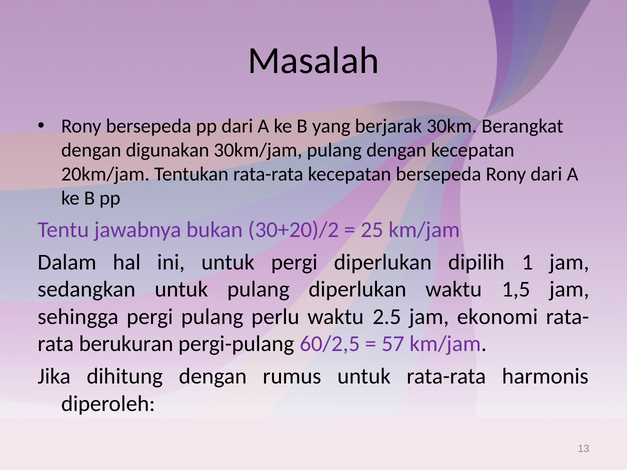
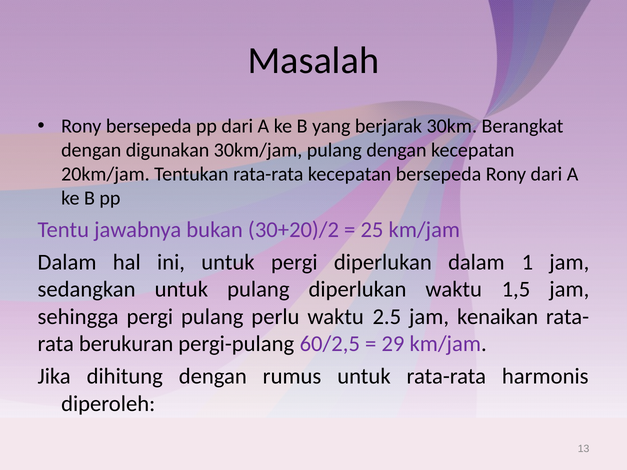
diperlukan dipilih: dipilih -> dalam (476, 262)
ekonomi: ekonomi -> kenaikan (498, 317)
57: 57 -> 29 (393, 344)
